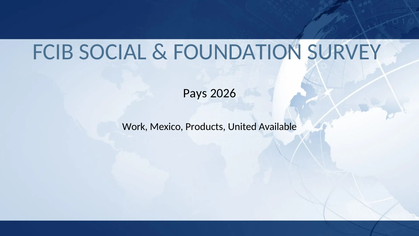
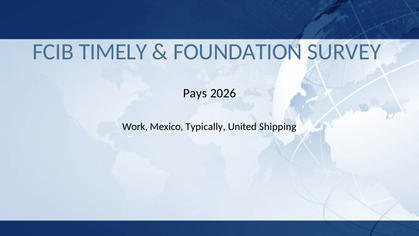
SOCIAL: SOCIAL -> TIMELY (113, 52)
Products: Products -> Typically (205, 126)
Available: Available -> Shipping (278, 126)
